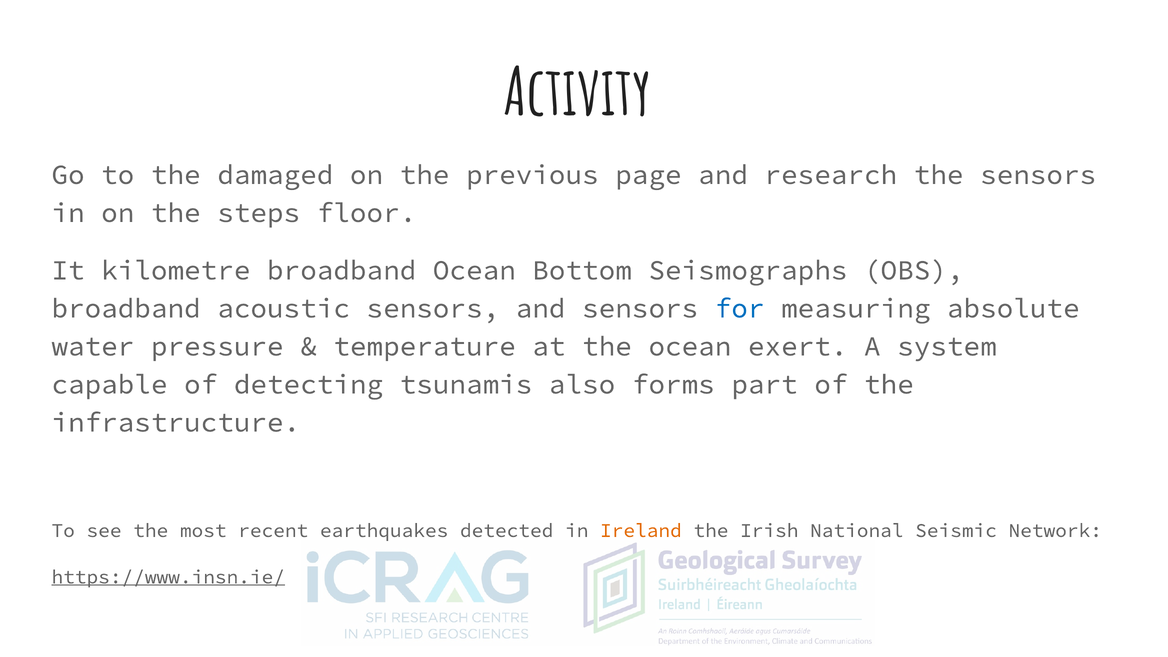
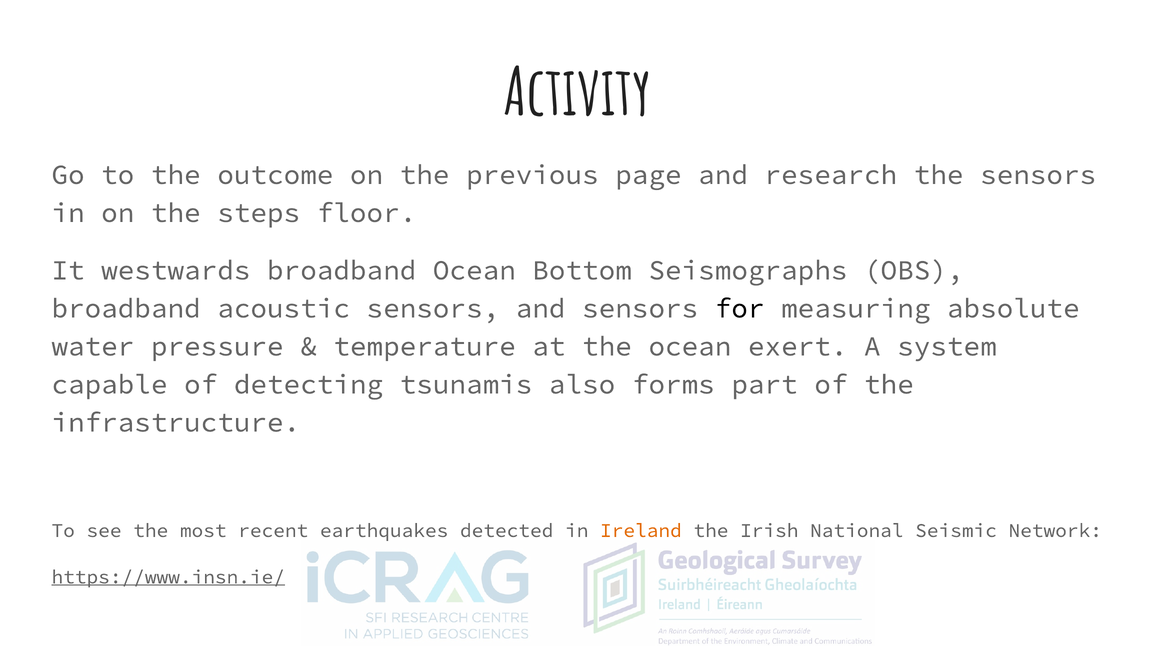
damaged: damaged -> outcome (275, 175)
kilometre: kilometre -> westwards (176, 270)
for colour: blue -> black (740, 308)
